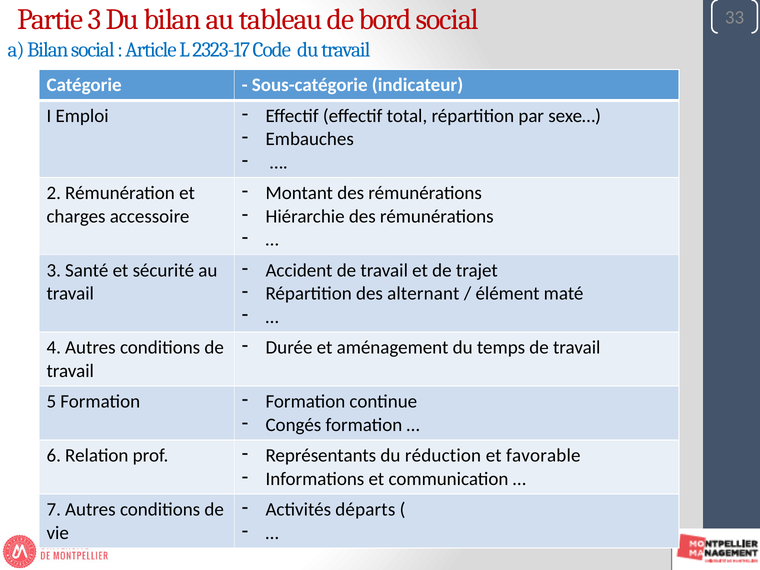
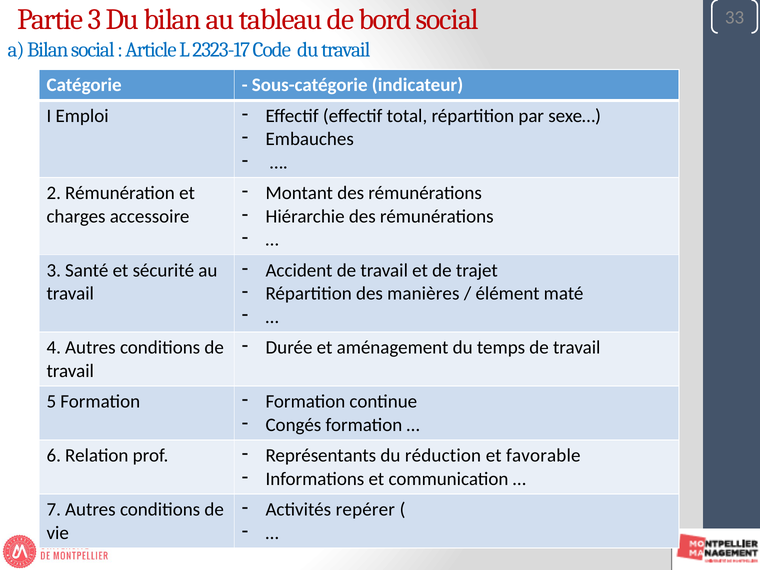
alternant: alternant -> manières (423, 294)
départs: départs -> repérer (365, 510)
